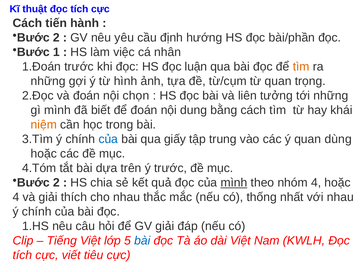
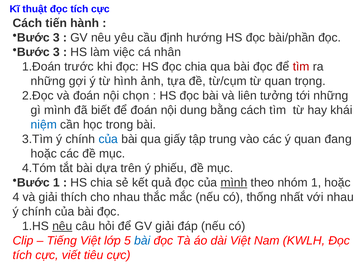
2: 2 -> 3 (56, 38)
1: 1 -> 3 (56, 52)
đọc luận: luận -> chia (196, 67)
tìm colour: orange -> red (301, 67)
niệm colour: orange -> blue (44, 124)
dùng: dùng -> đang (338, 139)
ý trước: trước -> phiếu (171, 168)
2: 2 -> 1 (56, 182)
nhóm 4: 4 -> 1 (316, 182)
nêu underline: none -> present (62, 226)
